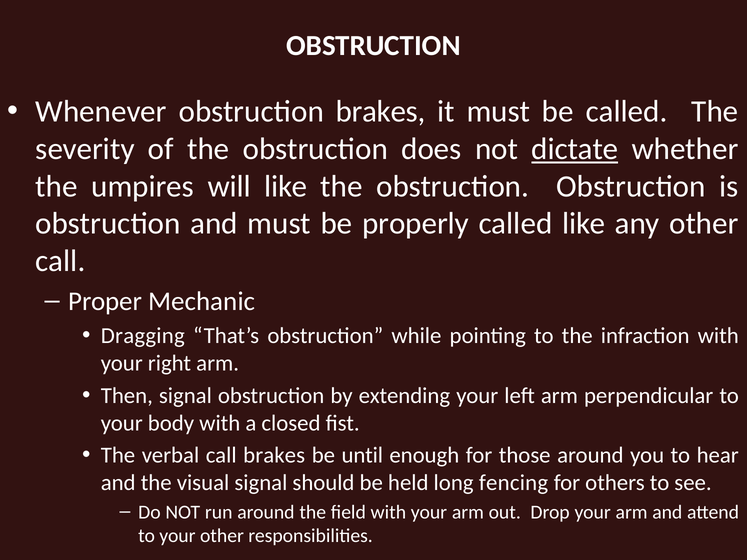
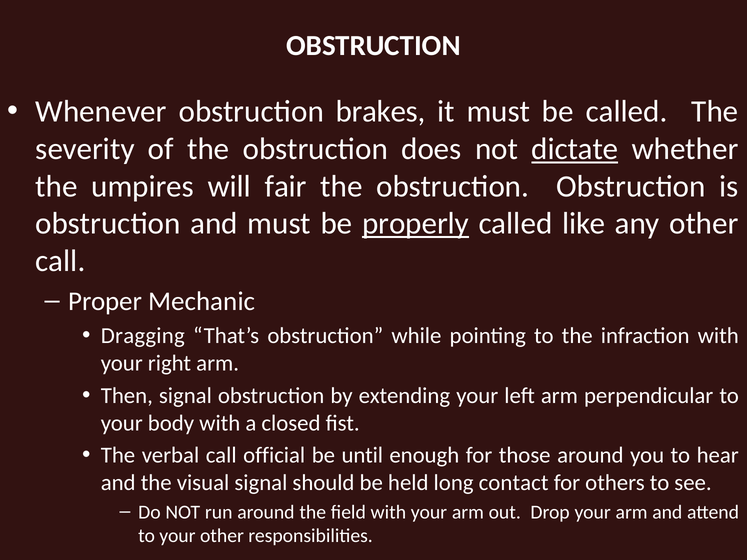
will like: like -> fair (286, 186)
properly underline: none -> present (415, 224)
call brakes: brakes -> official (274, 456)
fencing: fencing -> contact (514, 483)
